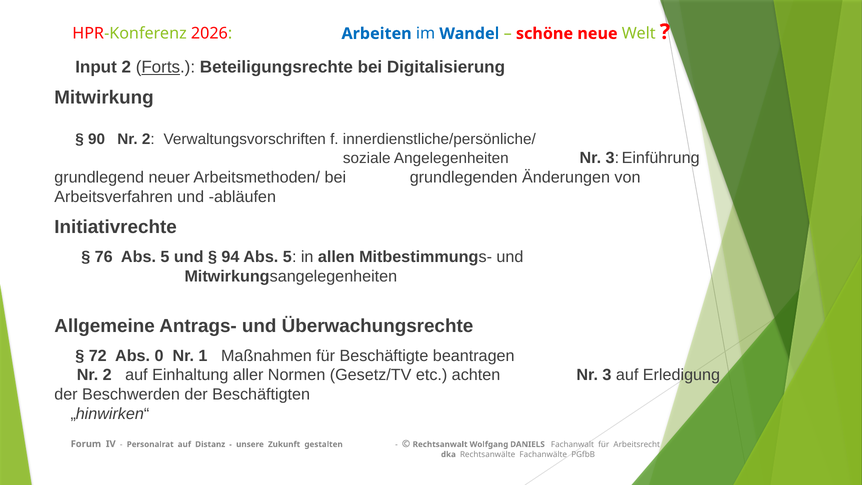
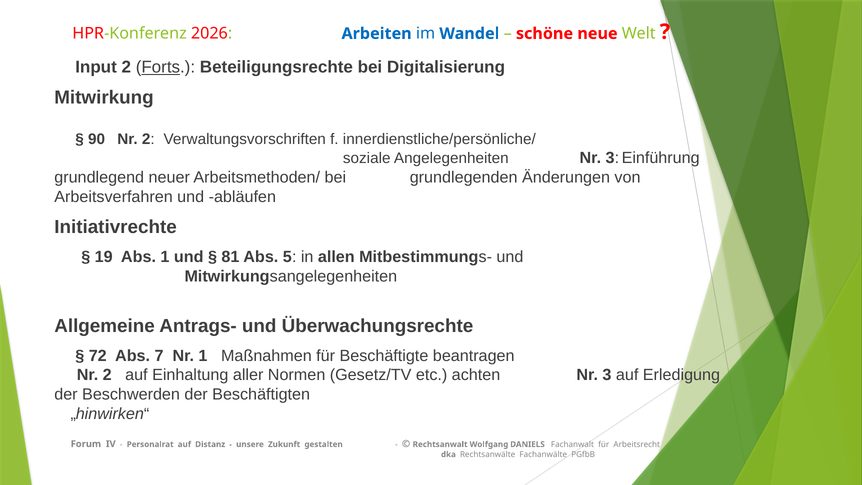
76: 76 -> 19 (104, 257)
5: 5 -> 1 (165, 257)
94: 94 -> 81 (230, 257)
0: 0 -> 7 (159, 356)
